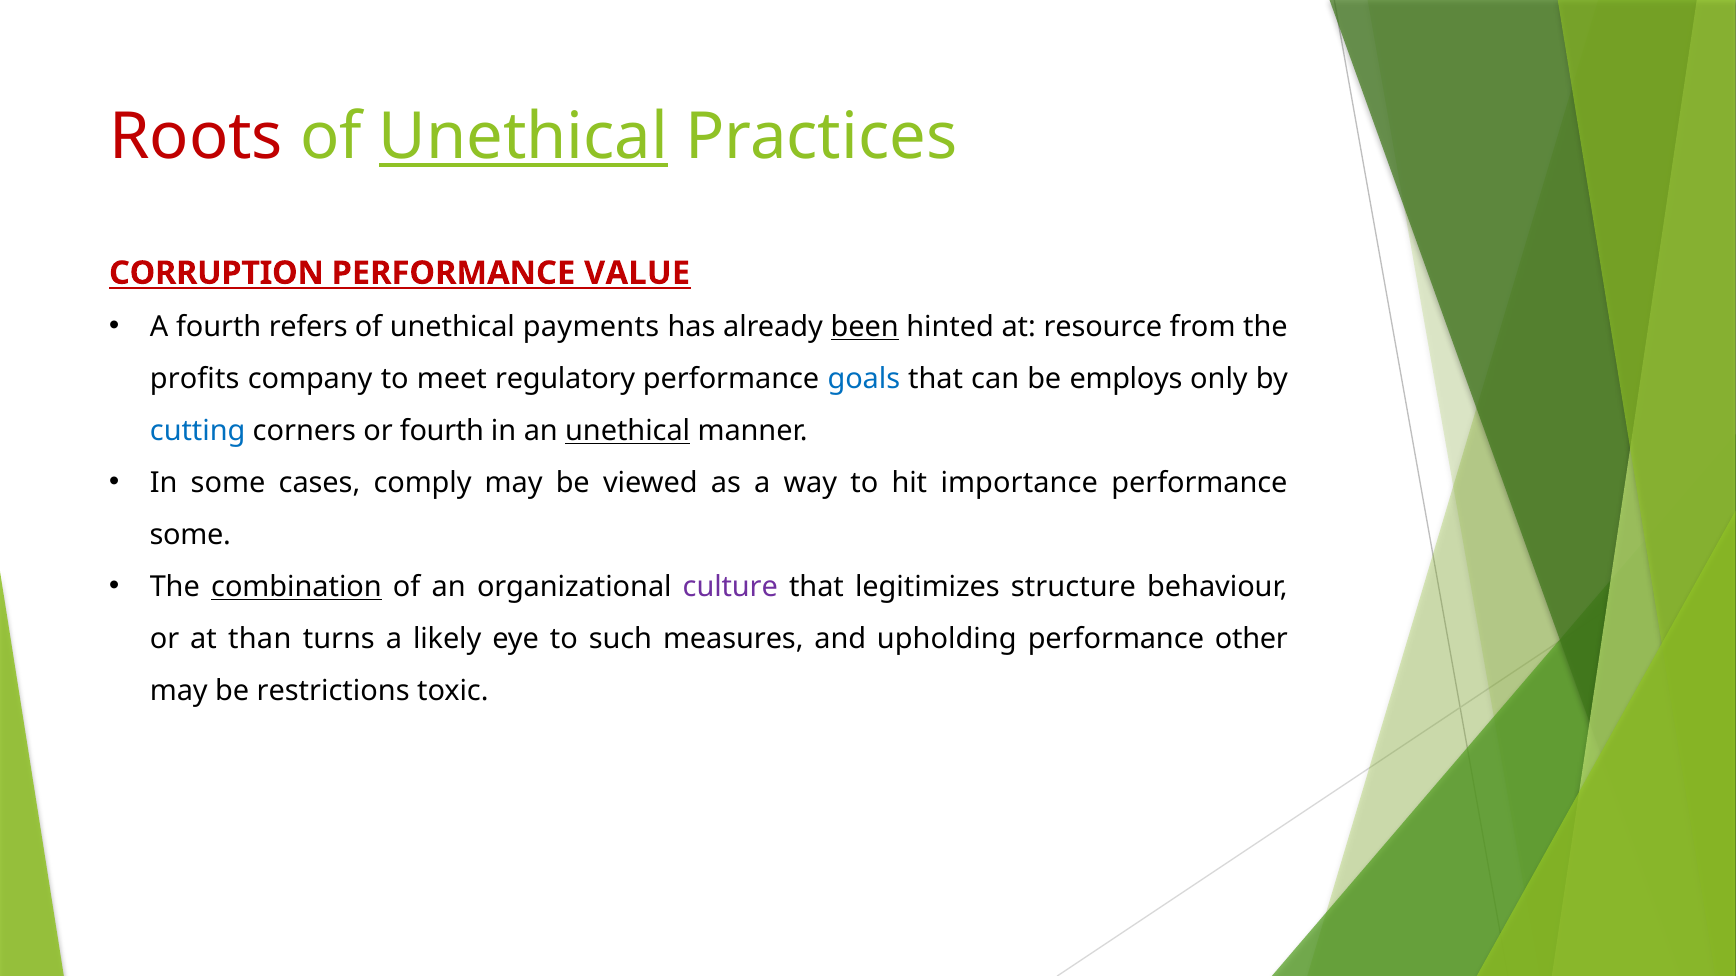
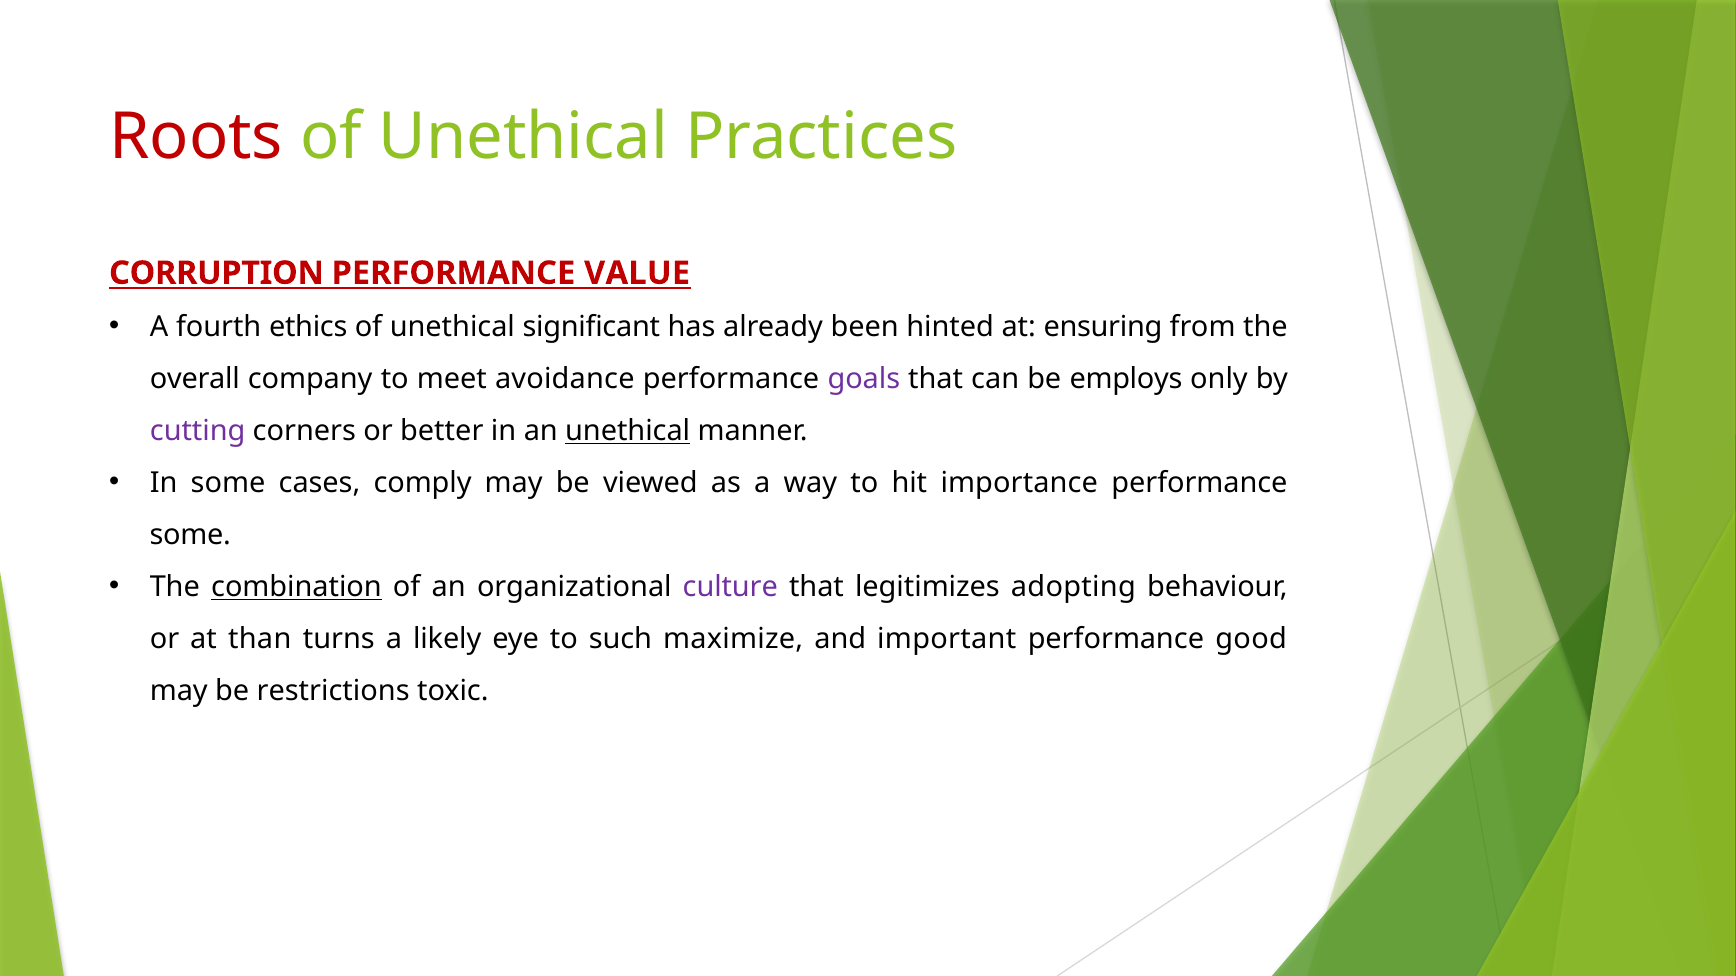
Unethical underline: present -> none (524, 137)
refers: refers -> ethics (308, 327)
payments: payments -> significant (591, 327)
been underline: present -> none (865, 327)
resource: resource -> ensuring (1103, 327)
profits: profits -> overall (195, 379)
regulatory: regulatory -> avoidance (565, 379)
goals colour: blue -> purple (864, 379)
cutting colour: blue -> purple (198, 431)
or fourth: fourth -> better (442, 431)
structure: structure -> adopting (1073, 587)
measures: measures -> maximize (733, 639)
upholding: upholding -> important (947, 639)
other: other -> good (1251, 639)
